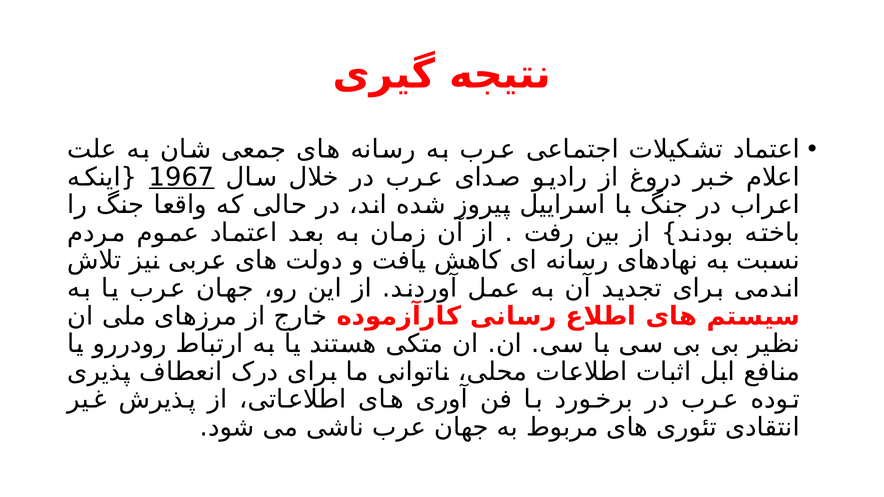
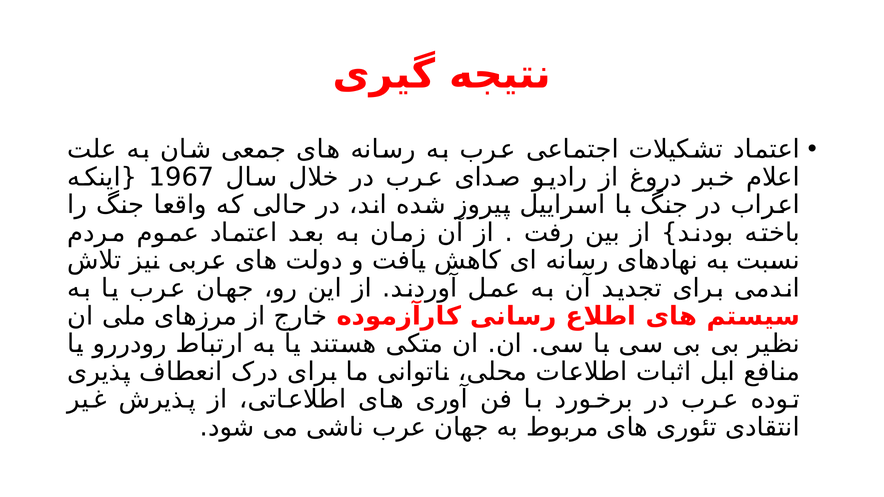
1967 underline: present -> none (182, 177)
